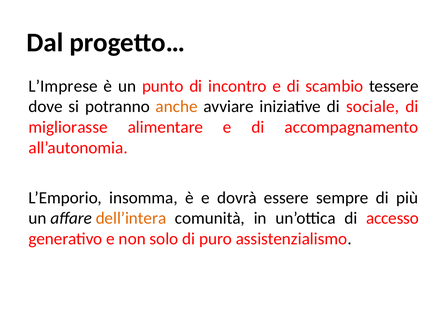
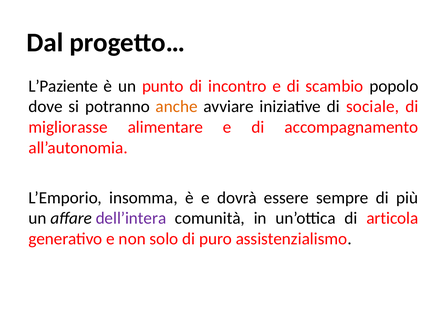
L’Imprese: L’Imprese -> L’Paziente (63, 86)
tessere: tessere -> popolo (394, 86)
dell’intera colour: orange -> purple (131, 219)
accesso: accesso -> articola (392, 219)
